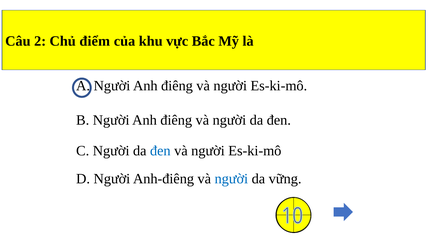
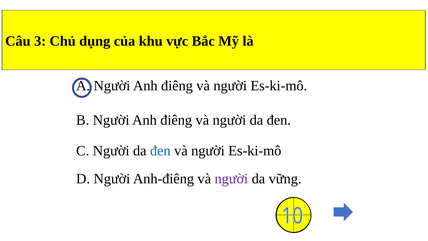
2: 2 -> 3 (40, 41)
điểm: điểm -> dụng (95, 41)
người colour: blue -> purple (231, 179)
